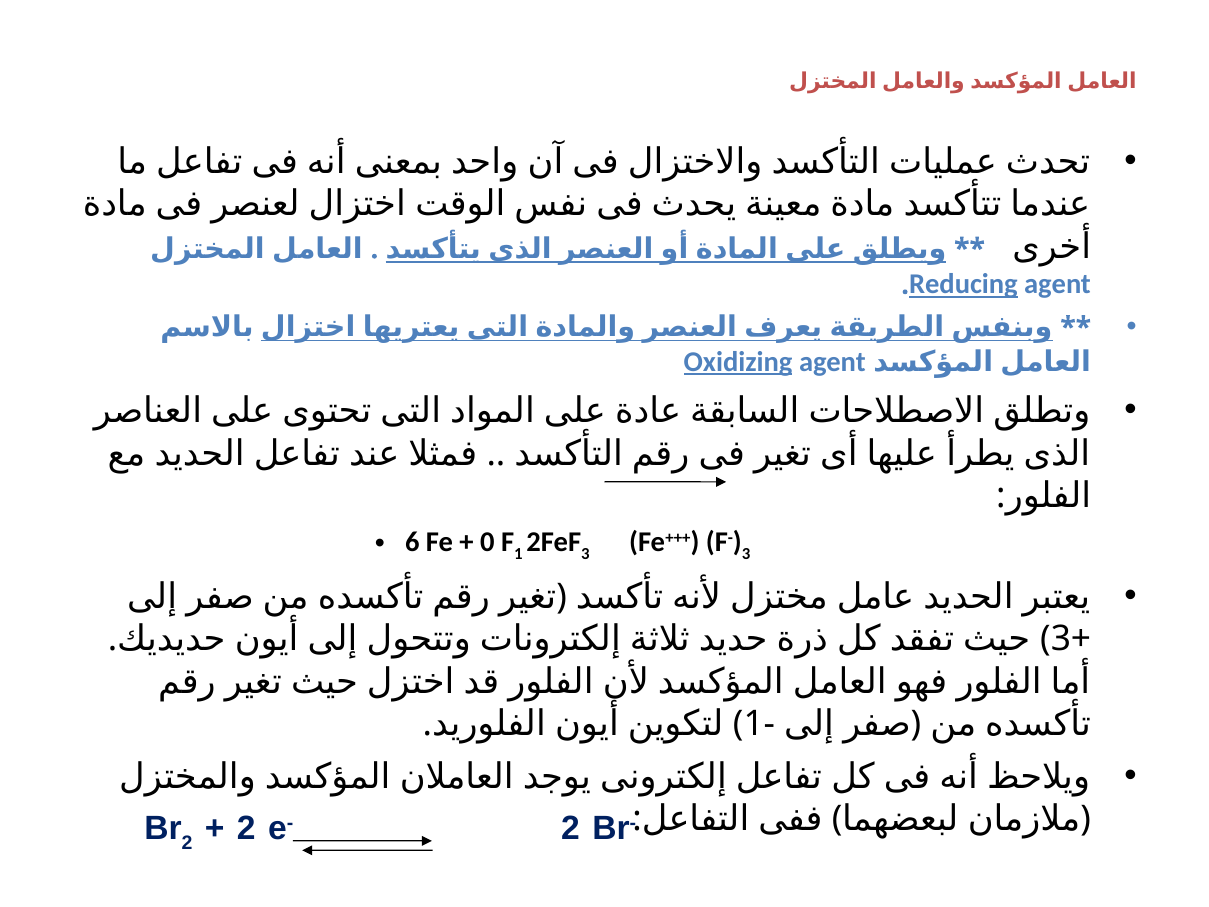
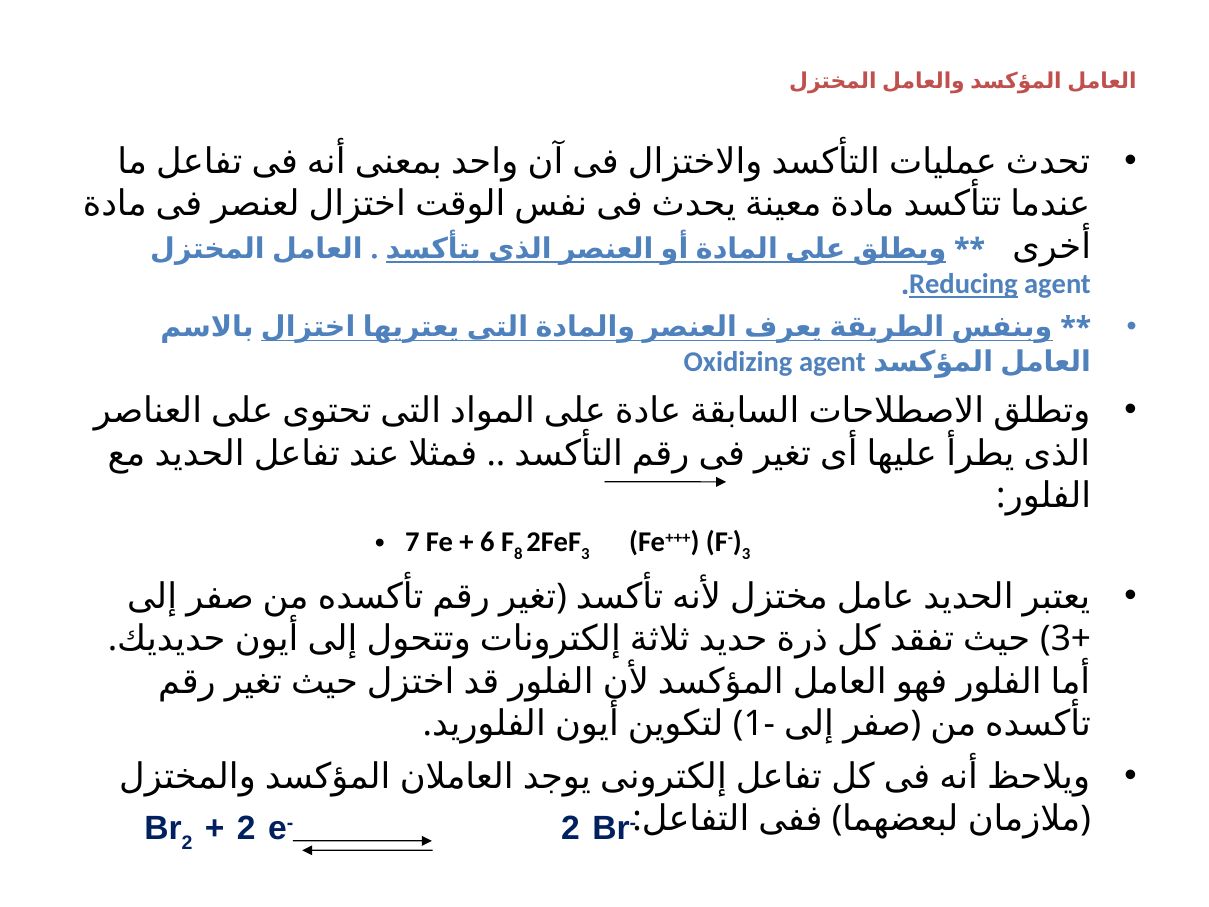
Oxidizing underline: present -> none (738, 362)
6: 6 -> 7 (412, 542)
0: 0 -> 6 (487, 542)
1: 1 -> 8 (518, 553)
